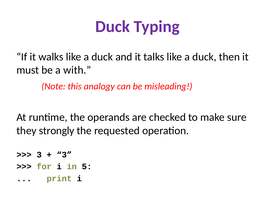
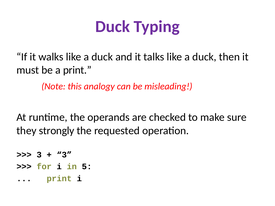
a with: with -> print (77, 70)
